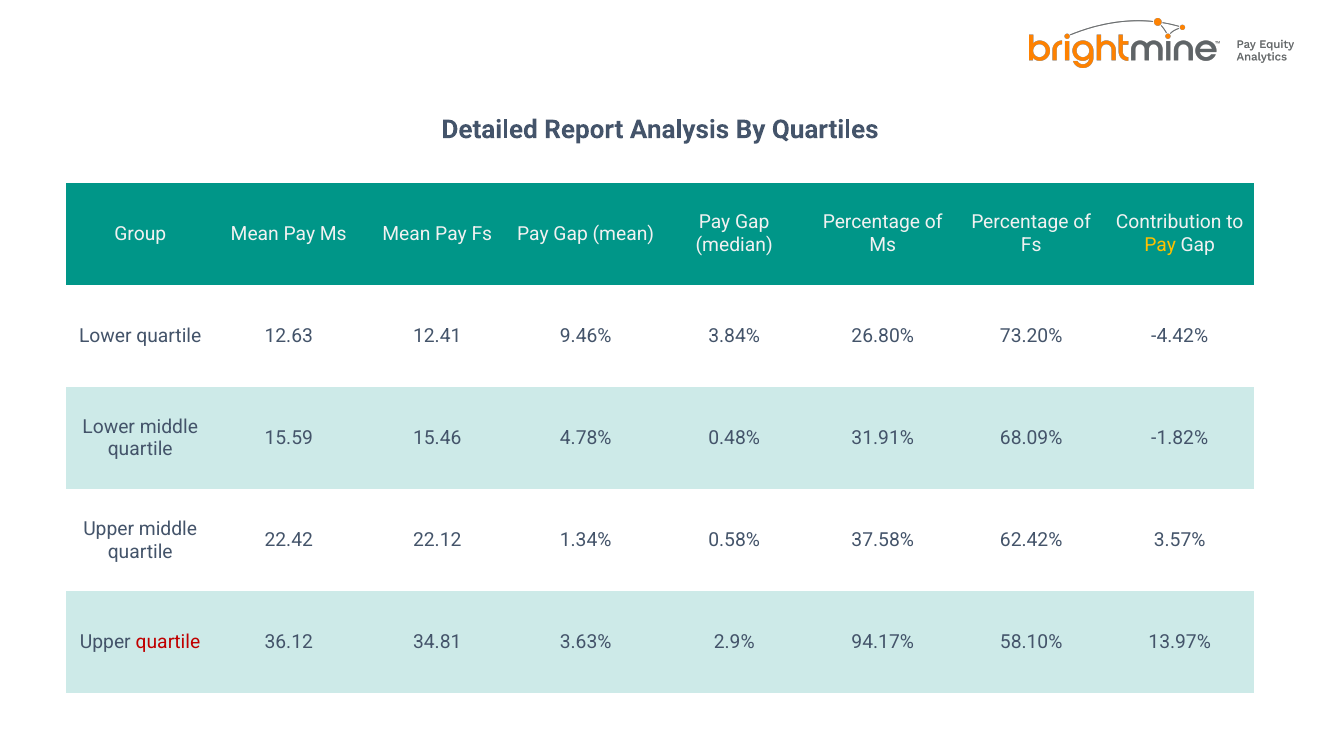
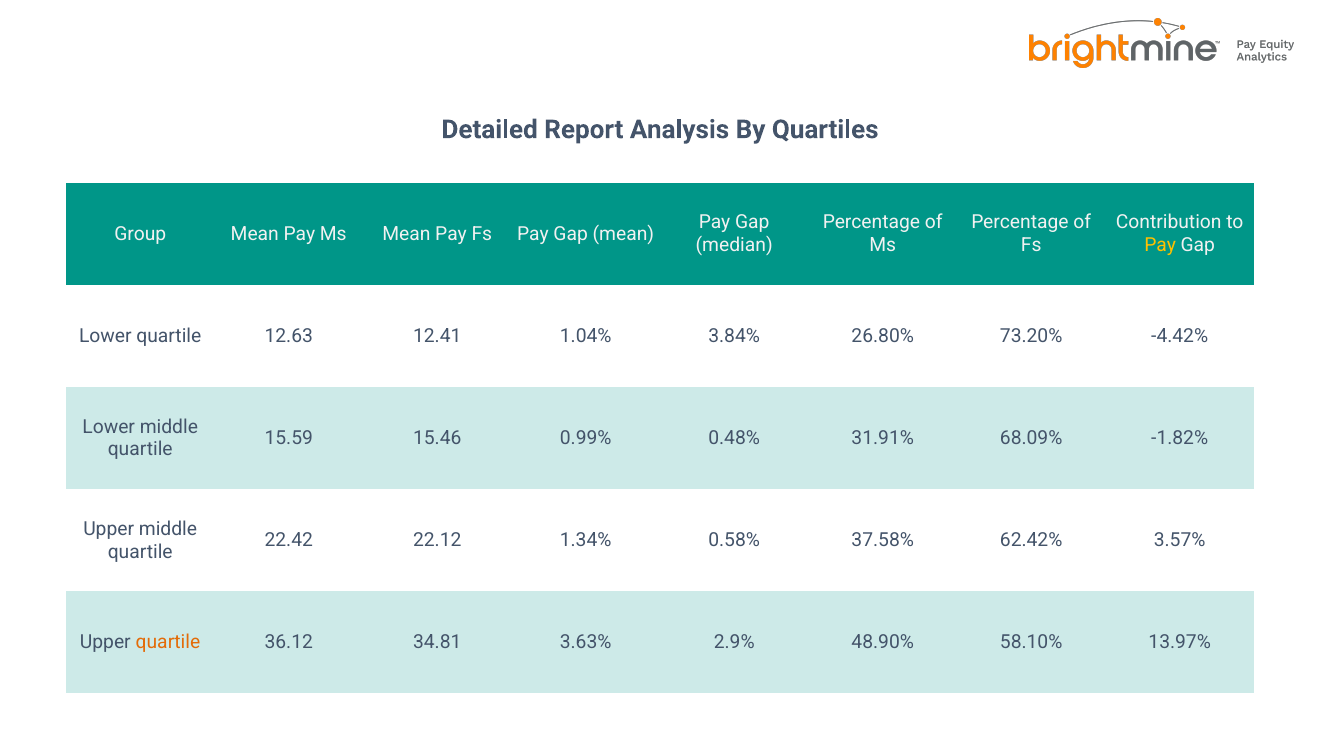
9.46%: 9.46% -> 1.04% (586, 336)
4.78%: 4.78% -> 0.99% (586, 438)
quartile colour: red -> orange (168, 642)
94.17%: 94.17% -> 48.90% (883, 642)
